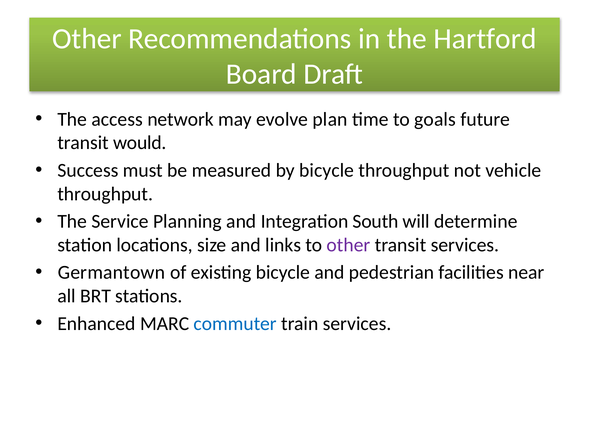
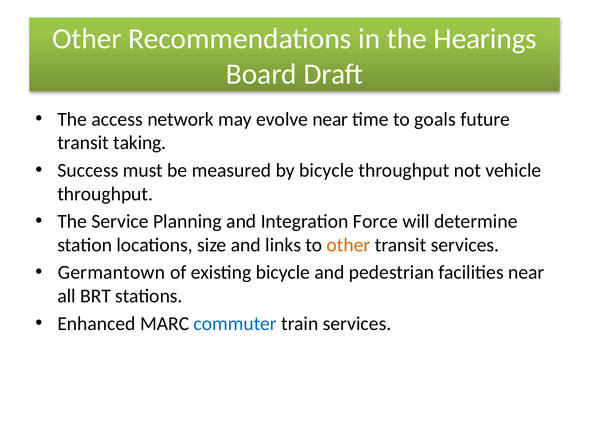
Hartford: Hartford -> Hearings (485, 39)
evolve plan: plan -> near (330, 119)
would: would -> taking (140, 143)
South: South -> Force (375, 221)
other colour: purple -> orange (349, 245)
